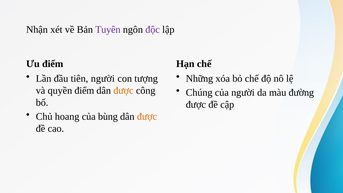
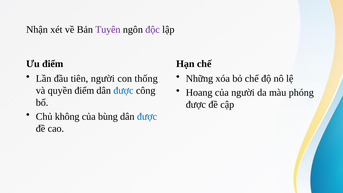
tượng: tượng -> thống (146, 78)
được colour: orange -> blue (123, 90)
Chúng: Chúng -> Hoang (199, 92)
đường: đường -> phóng (301, 92)
hoang: hoang -> không (67, 116)
được colour: orange -> blue (147, 116)
